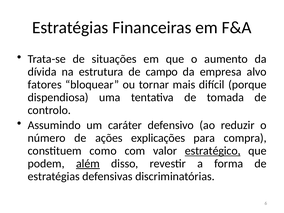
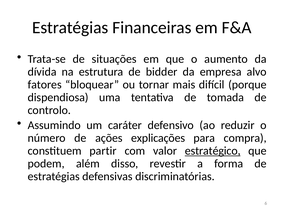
campo: campo -> bidder (162, 72)
como: como -> partir (103, 151)
além underline: present -> none (88, 164)
